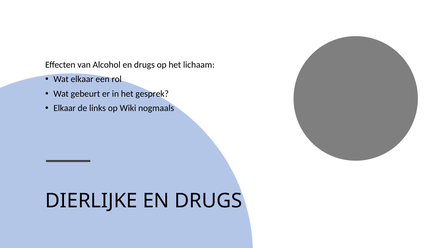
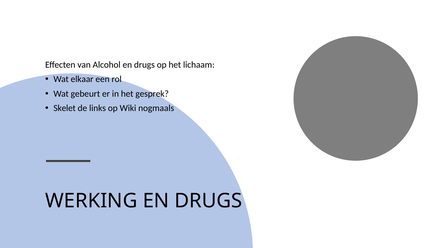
Elkaar: Elkaar -> Skelet (65, 108)
DIERLIJKE: DIERLIJKE -> WERKING (91, 200)
